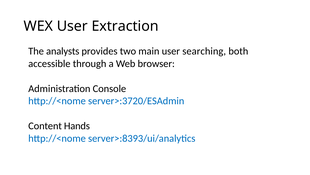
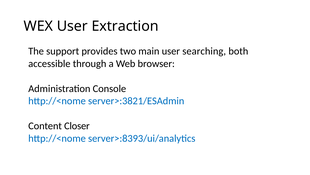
analysts: analysts -> support (63, 51)
server>:3720/ESAdmin: server>:3720/ESAdmin -> server>:3821/ESAdmin (136, 101)
Hands: Hands -> Closer (77, 125)
